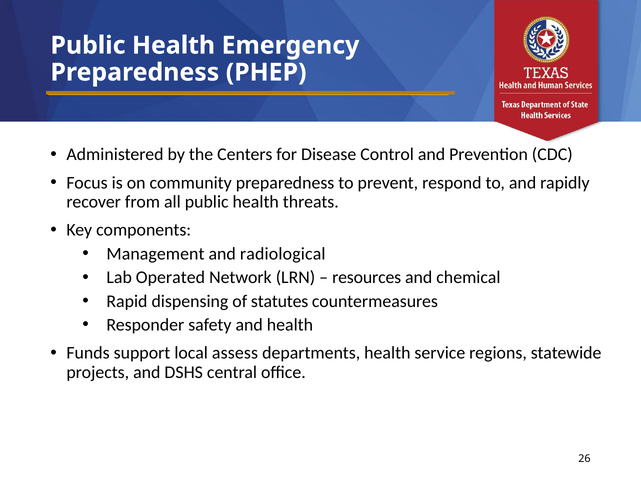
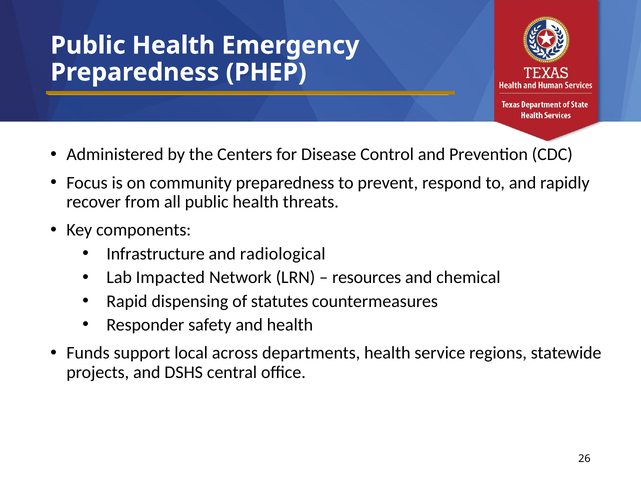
Management: Management -> Infrastructure (156, 254)
Operated: Operated -> Impacted (170, 277)
assess: assess -> across (235, 353)
